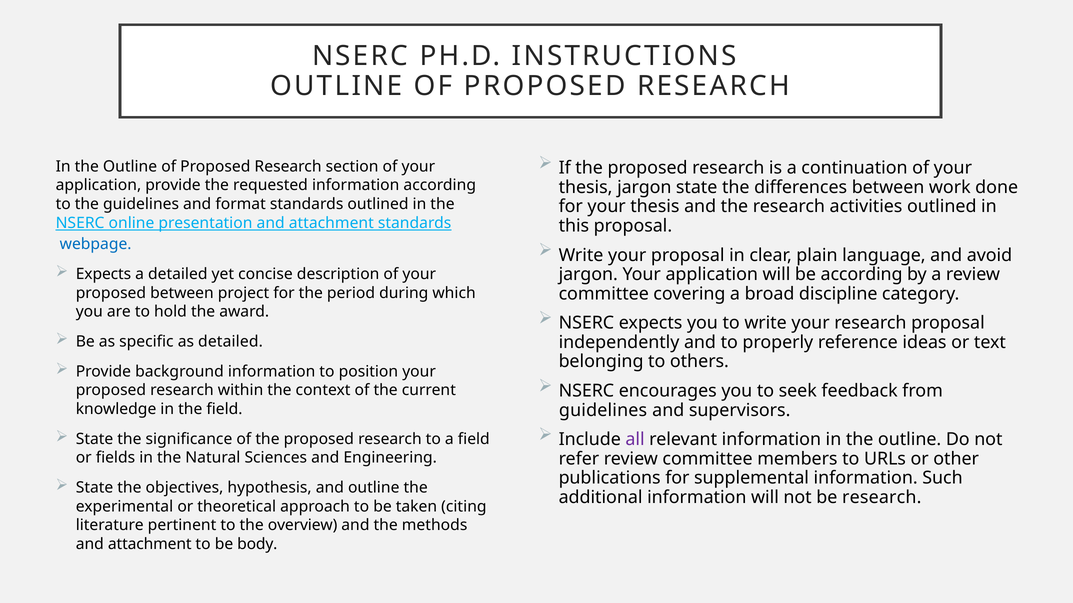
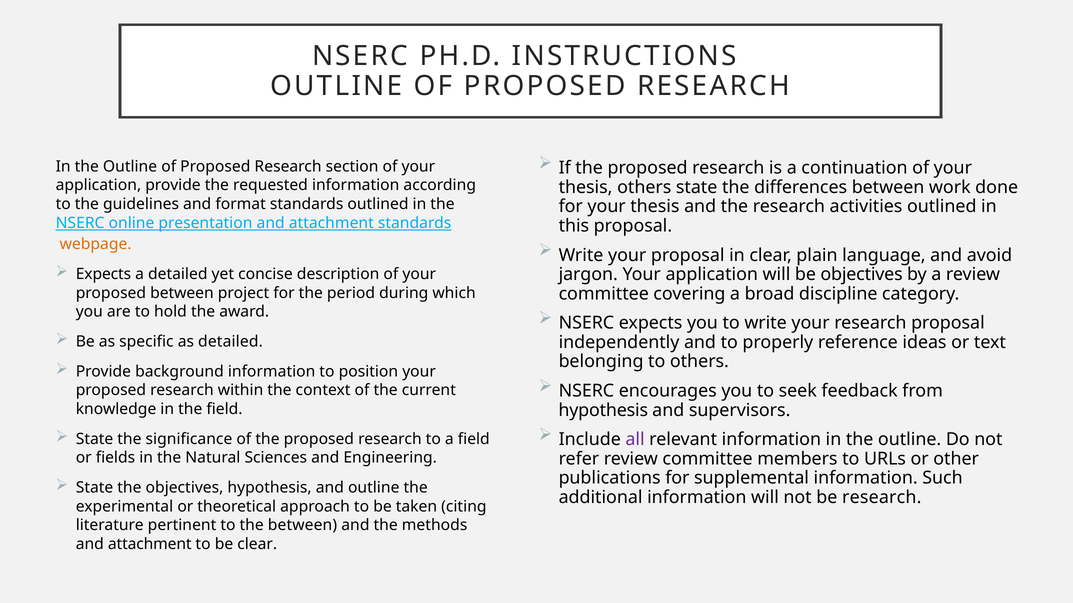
thesis jargon: jargon -> others (644, 187)
webpage colour: blue -> orange (96, 244)
be according: according -> objectives (862, 275)
guidelines: guidelines -> hypothesis (603, 411)
the overview: overview -> between (302, 526)
be body: body -> clear (257, 545)
